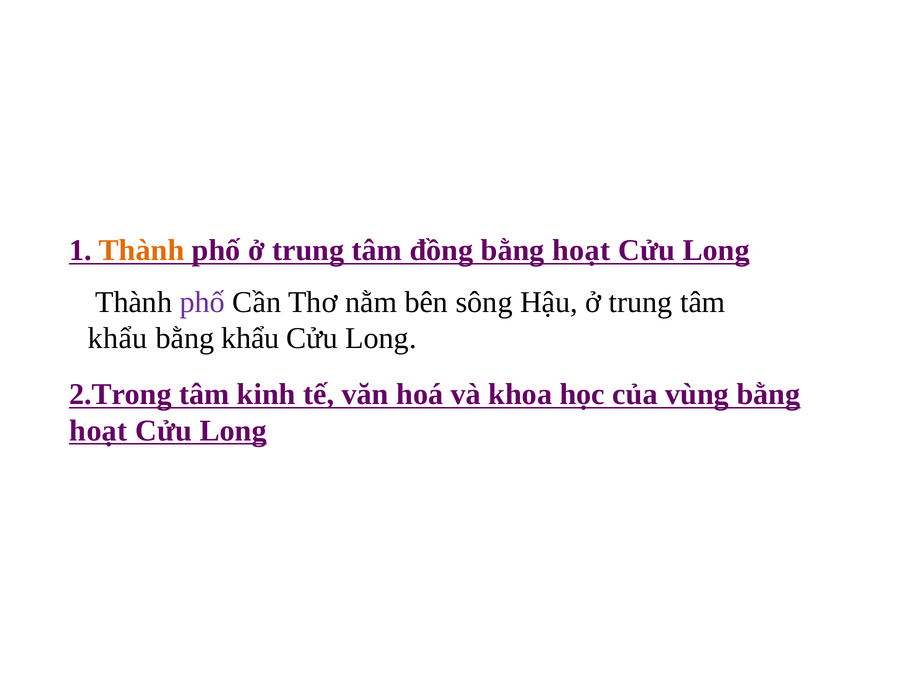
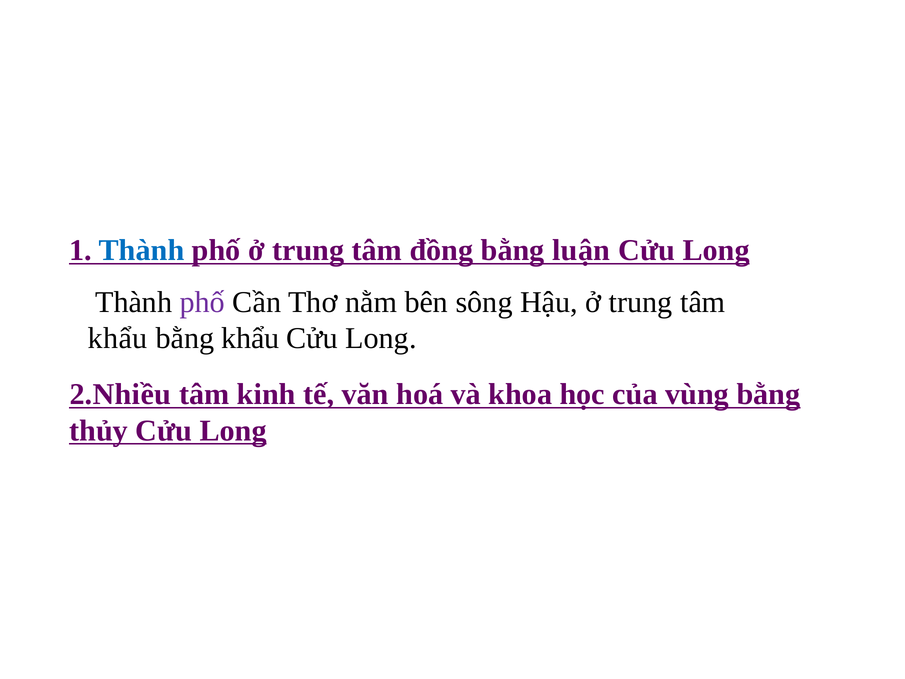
Thành colour: orange -> blue (142, 250)
đồng bằng hoạt: hoạt -> luận (581, 250)
2.Trong: 2.Trong -> 2.Nhiều (120, 394)
hoạt: hoạt -> thủy (99, 430)
